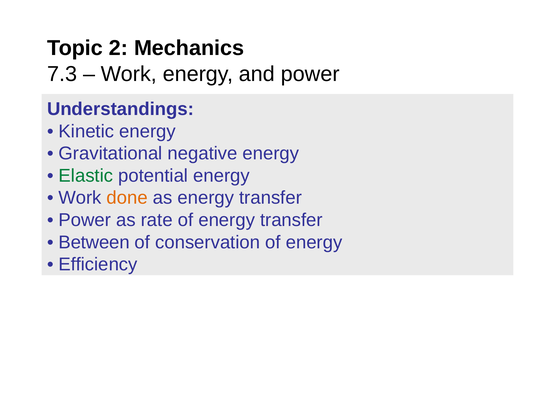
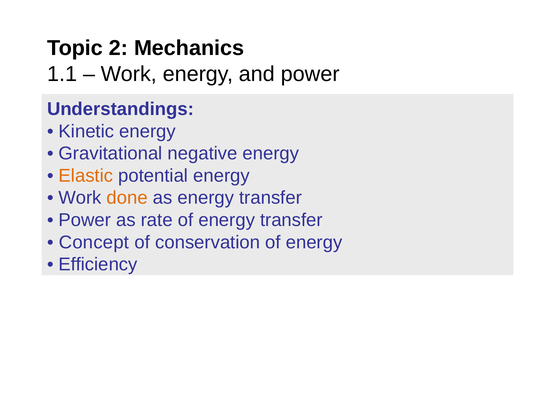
7.3: 7.3 -> 1.1 (62, 74)
Elastic colour: green -> orange (86, 176)
Between: Between -> Concept (94, 242)
